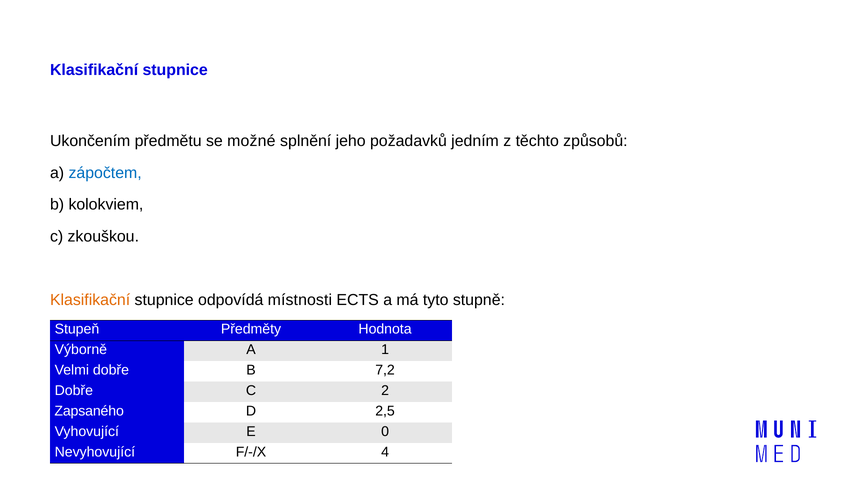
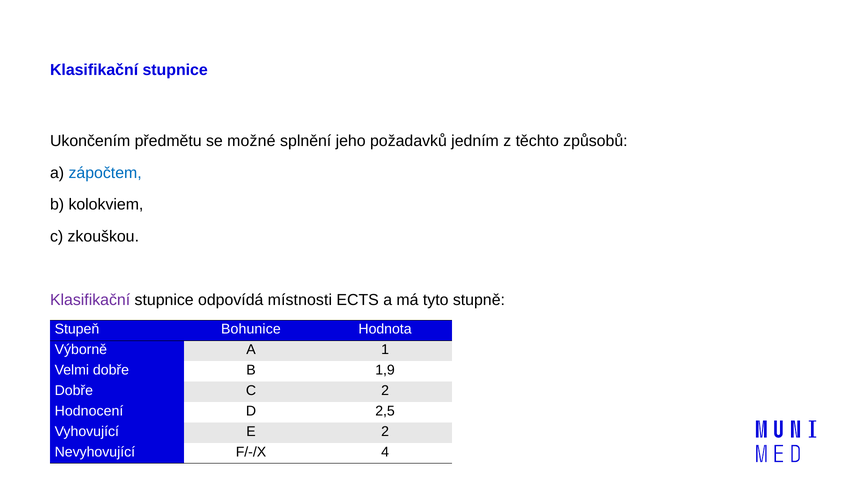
Klasifikační colour: orange -> purple (90, 300)
Předměty: Předměty -> Bohunice (251, 329)
7,2: 7,2 -> 1,9 (385, 370)
Zapsaného: Zapsaného -> Hodnocení (89, 411)
E 0: 0 -> 2 (385, 431)
